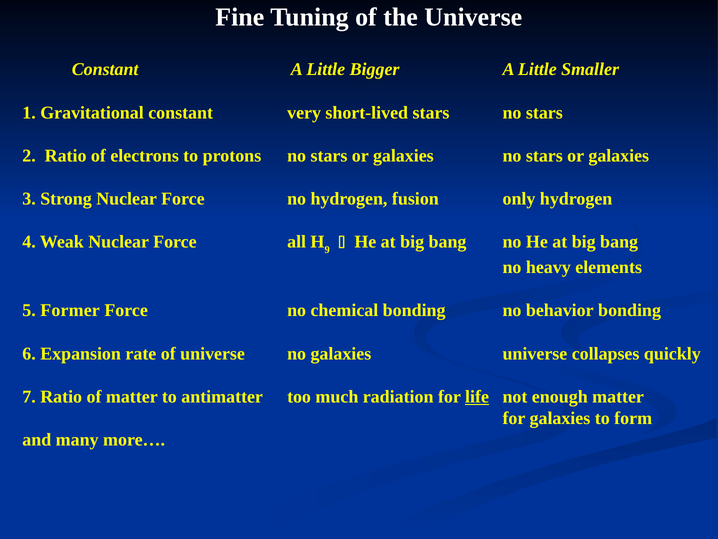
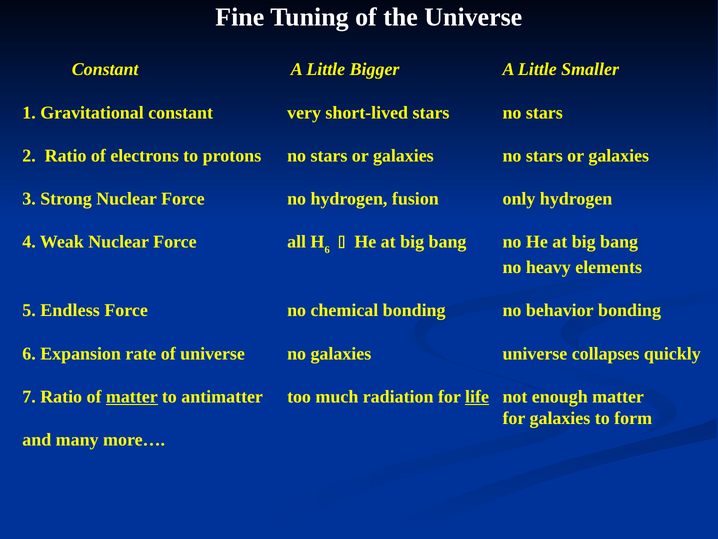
9: 9 -> 6 (327, 250)
Former: Former -> Endless (70, 310)
matter underline: none -> present (132, 396)
